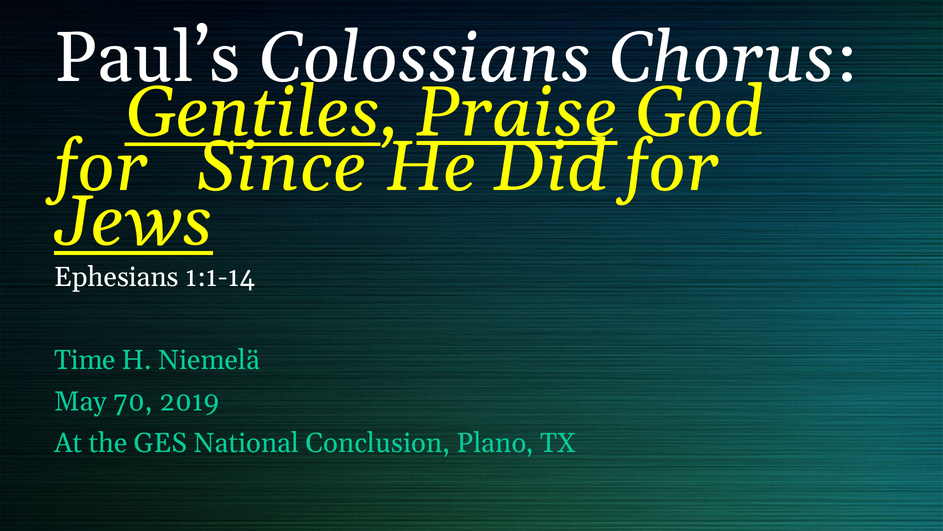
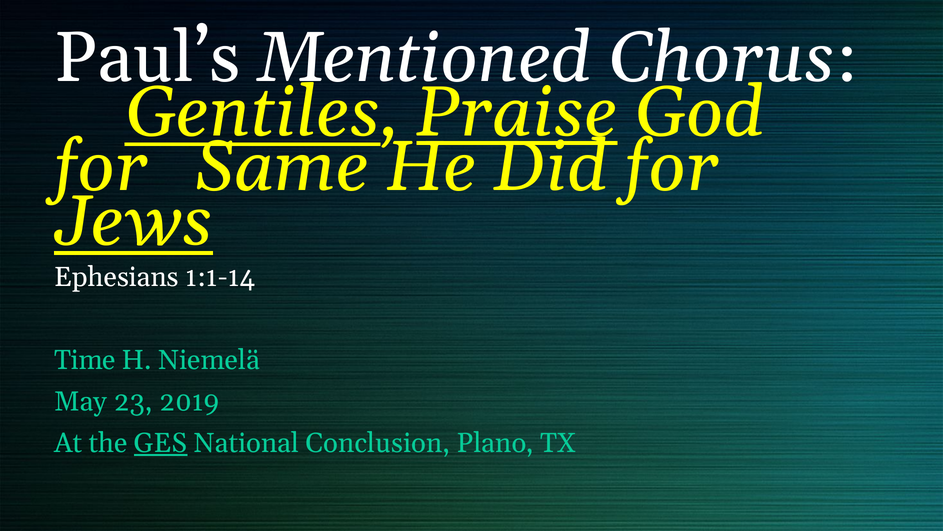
Colossians: Colossians -> Mentioned (425, 58)
Since: Since -> Same (282, 167)
70: 70 -> 23 (133, 401)
GES underline: none -> present (161, 443)
